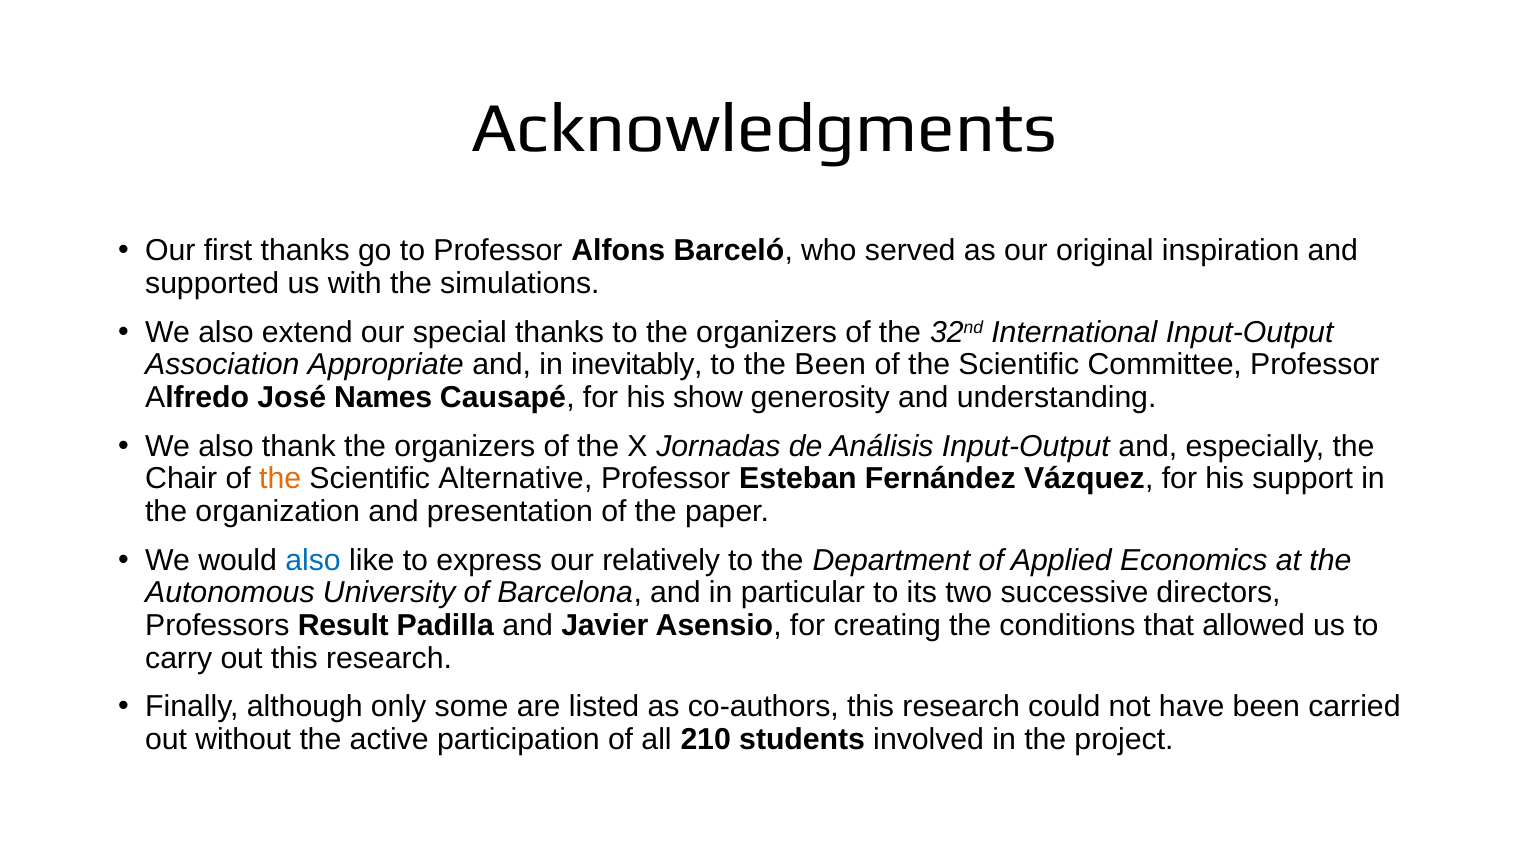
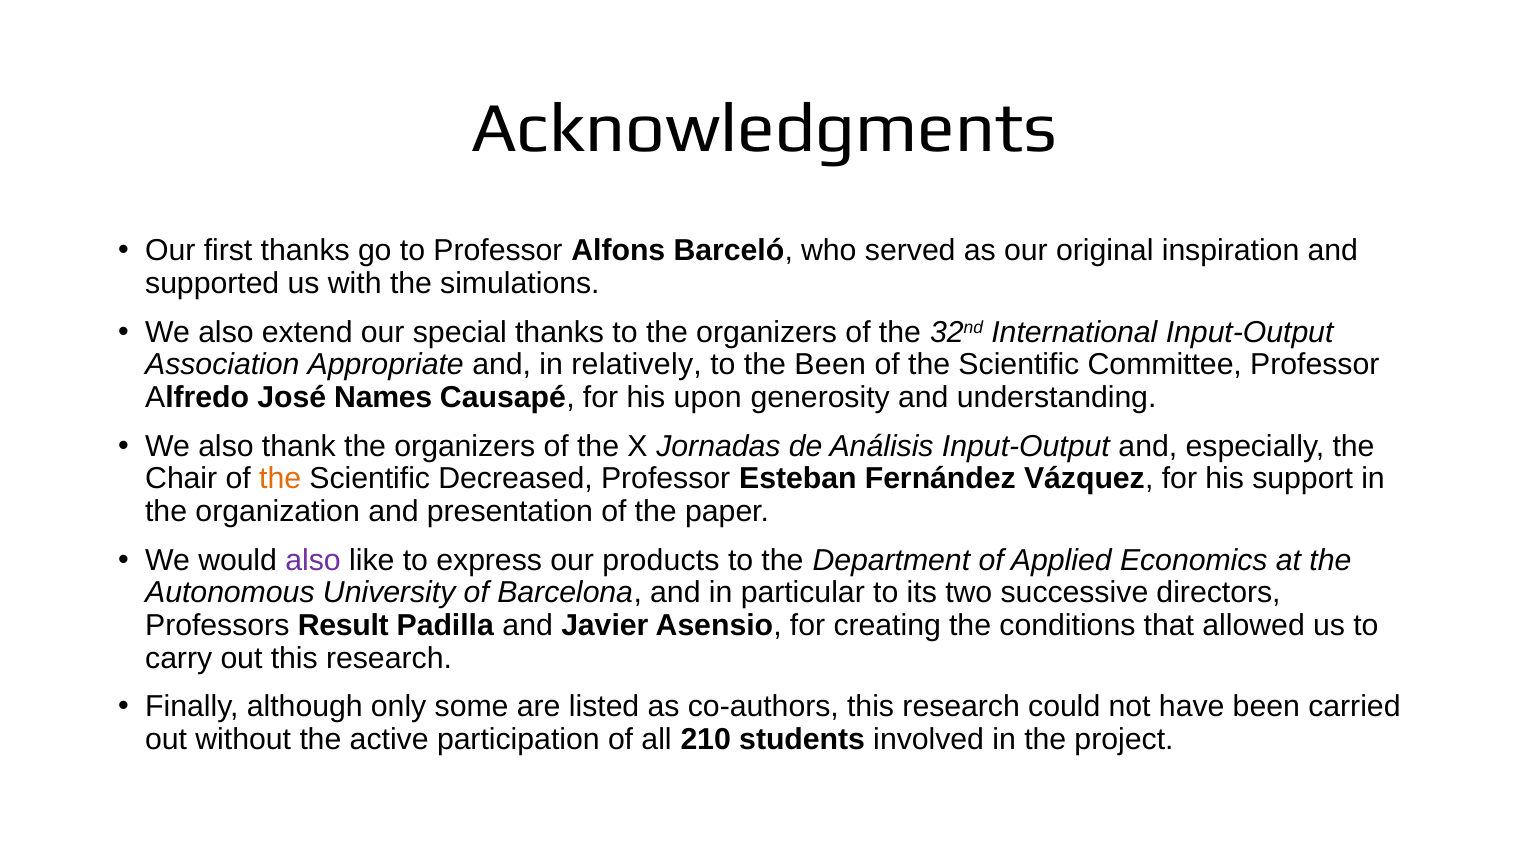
inevitably: inevitably -> relatively (637, 365)
show: show -> upon (708, 398)
Alternative: Alternative -> Decreased (516, 479)
also colour: blue -> purple (313, 560)
relatively: relatively -> products (661, 560)
